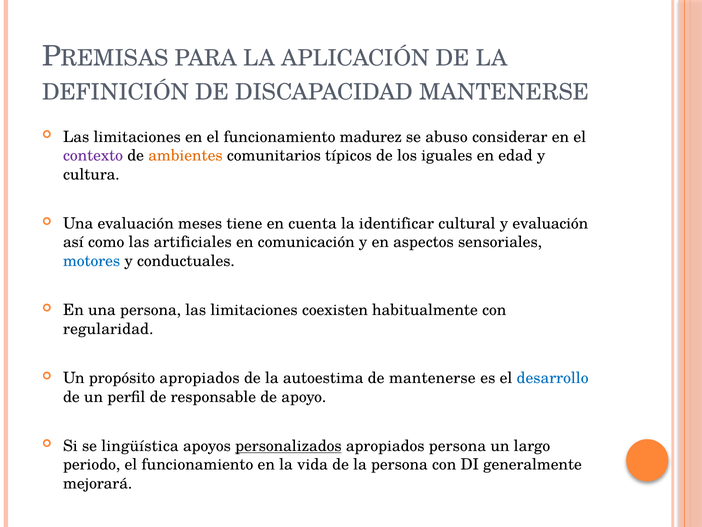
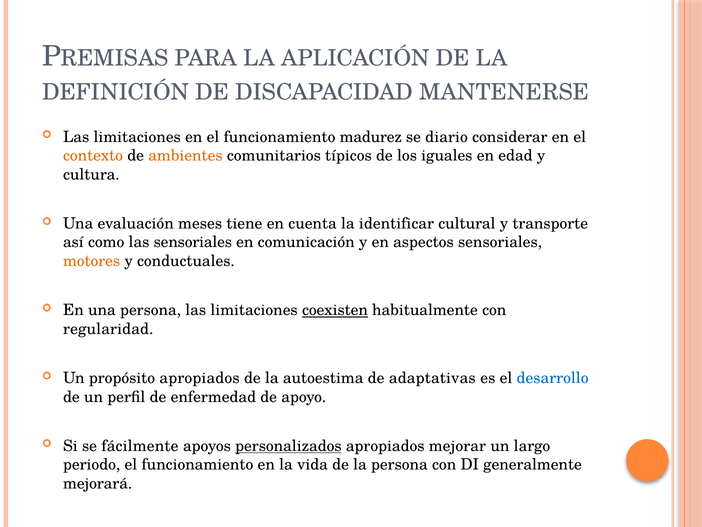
abuso: abuso -> diario (447, 137)
contexto colour: purple -> orange (93, 156)
y evaluación: evaluación -> transporte (550, 223)
las artificiales: artificiales -> sensoriales (193, 242)
motores colour: blue -> orange (92, 261)
coexisten underline: none -> present (335, 310)
de mantenerse: mantenerse -> adaptativas (432, 378)
responsable: responsable -> enfermedad (213, 396)
lingüística: lingüística -> fácilmente (140, 446)
apropiados persona: persona -> mejorar (457, 446)
